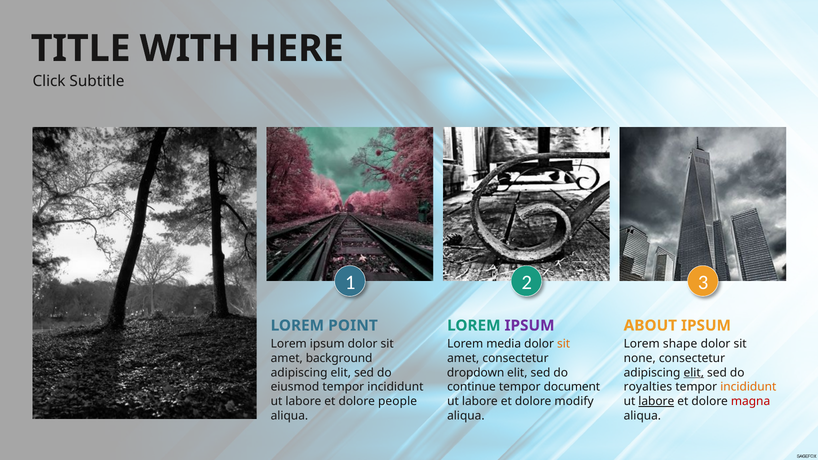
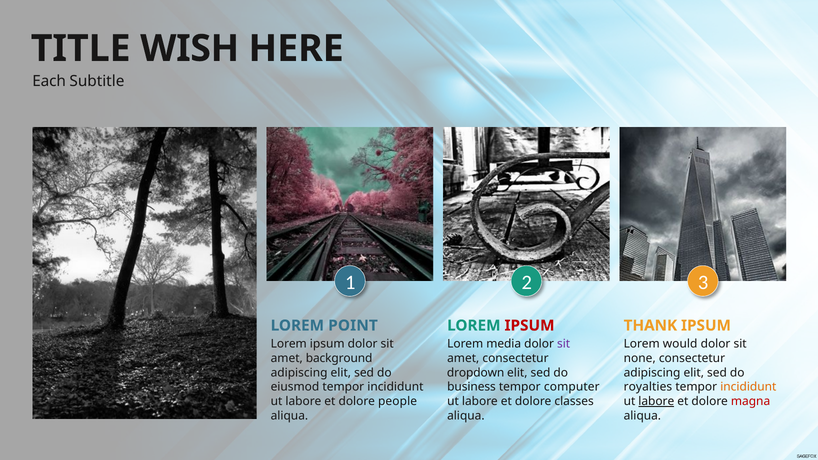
WITH: WITH -> WISH (190, 49)
Click: Click -> Each (49, 81)
IPSUM colour: purple -> red (530, 326)
ABOUT: ABOUT -> THANK (650, 326)
sit colour: orange -> purple (564, 344)
shape: shape -> would (680, 344)
elit underline: present -> none (694, 373)
continue: continue -> business (471, 387)
document: document -> computer (572, 387)
modify: modify -> classes (574, 401)
